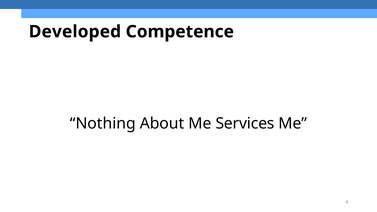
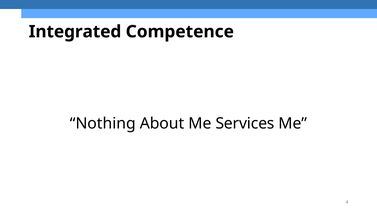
Developed: Developed -> Integrated (75, 32)
